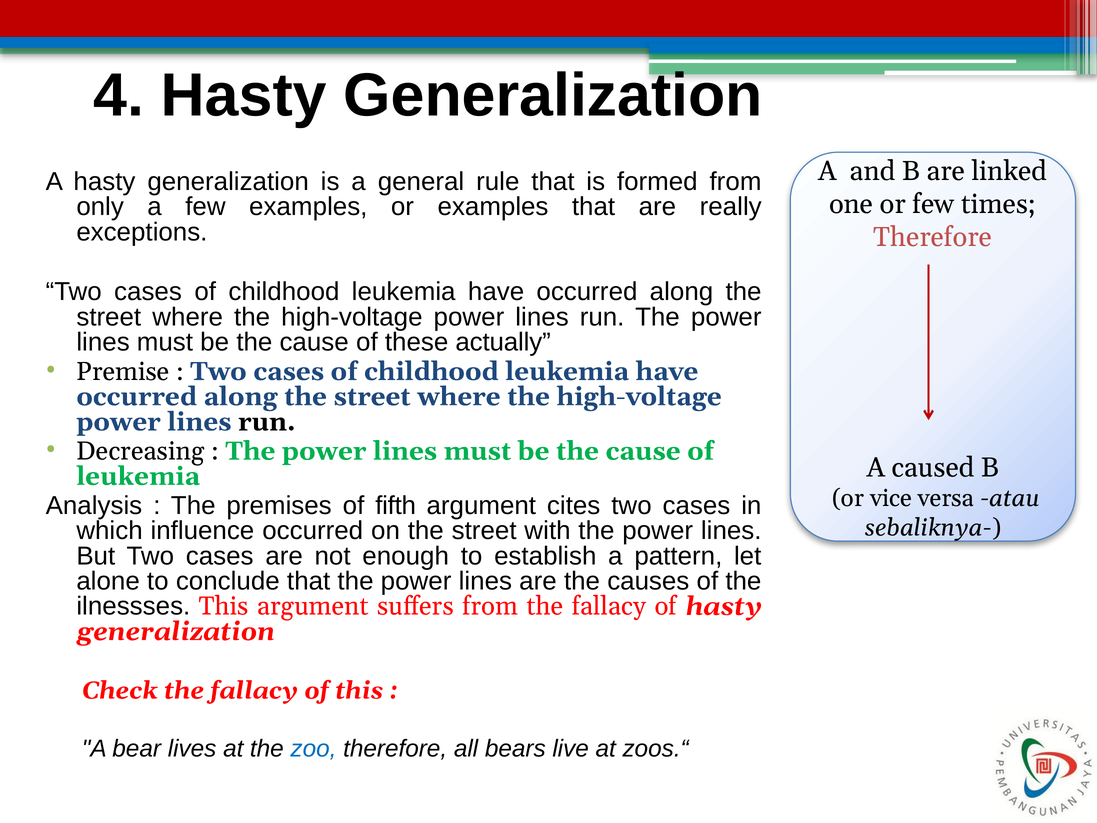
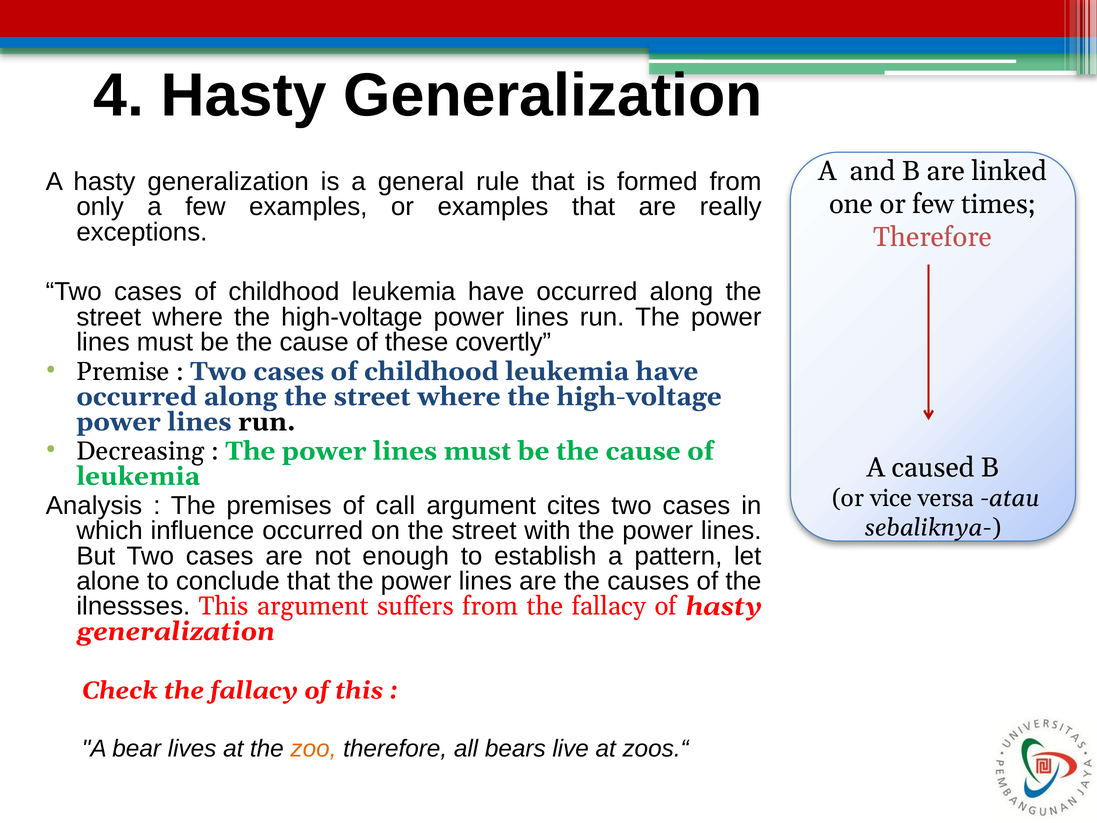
actually: actually -> covertly (503, 342)
fifth: fifth -> call (395, 505)
zoo colour: blue -> orange (313, 749)
